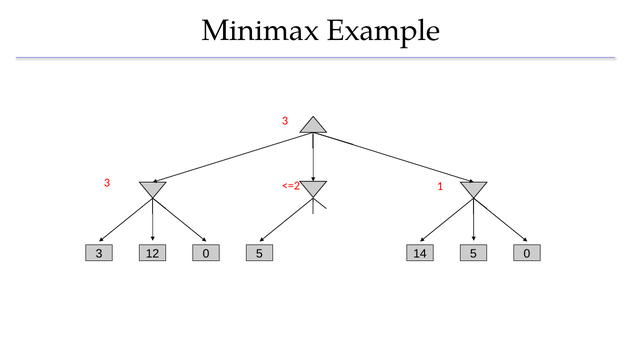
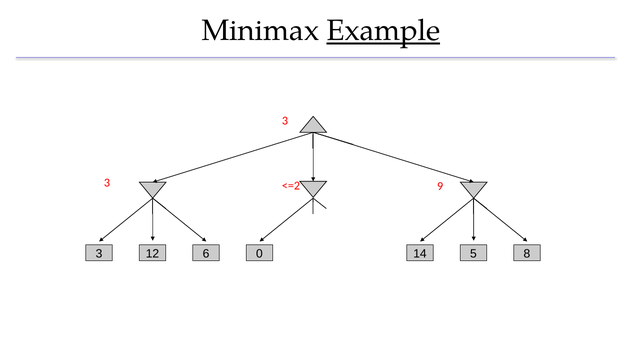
Example underline: none -> present (383, 31)
1: 1 -> 9 (440, 186)
12 0: 0 -> 6 (206, 254)
3 5: 5 -> 0 (259, 254)
5 0: 0 -> 8 (527, 254)
